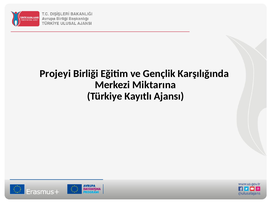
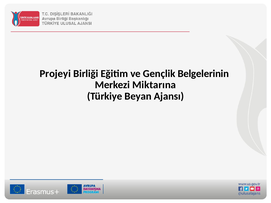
Karşılığında: Karşılığında -> Belgelerinin (203, 74)
Kayıtlı: Kayıtlı -> Beyan (138, 96)
